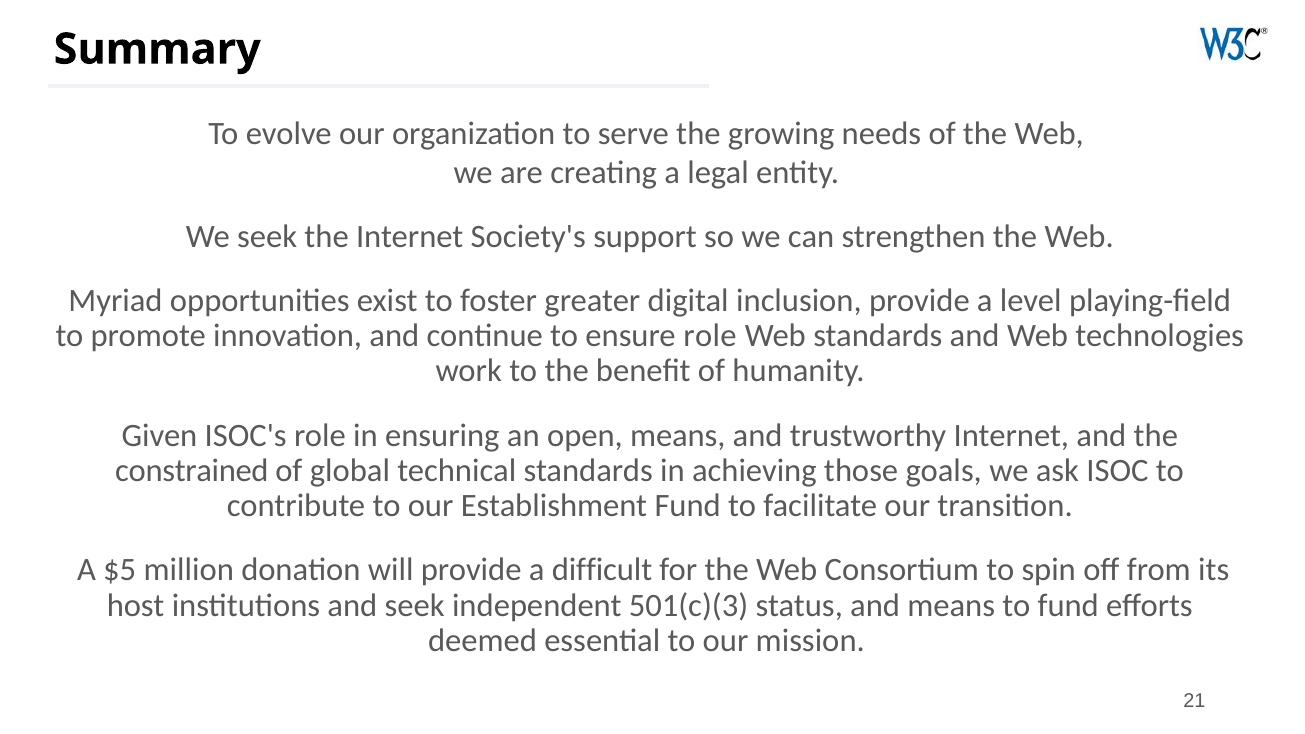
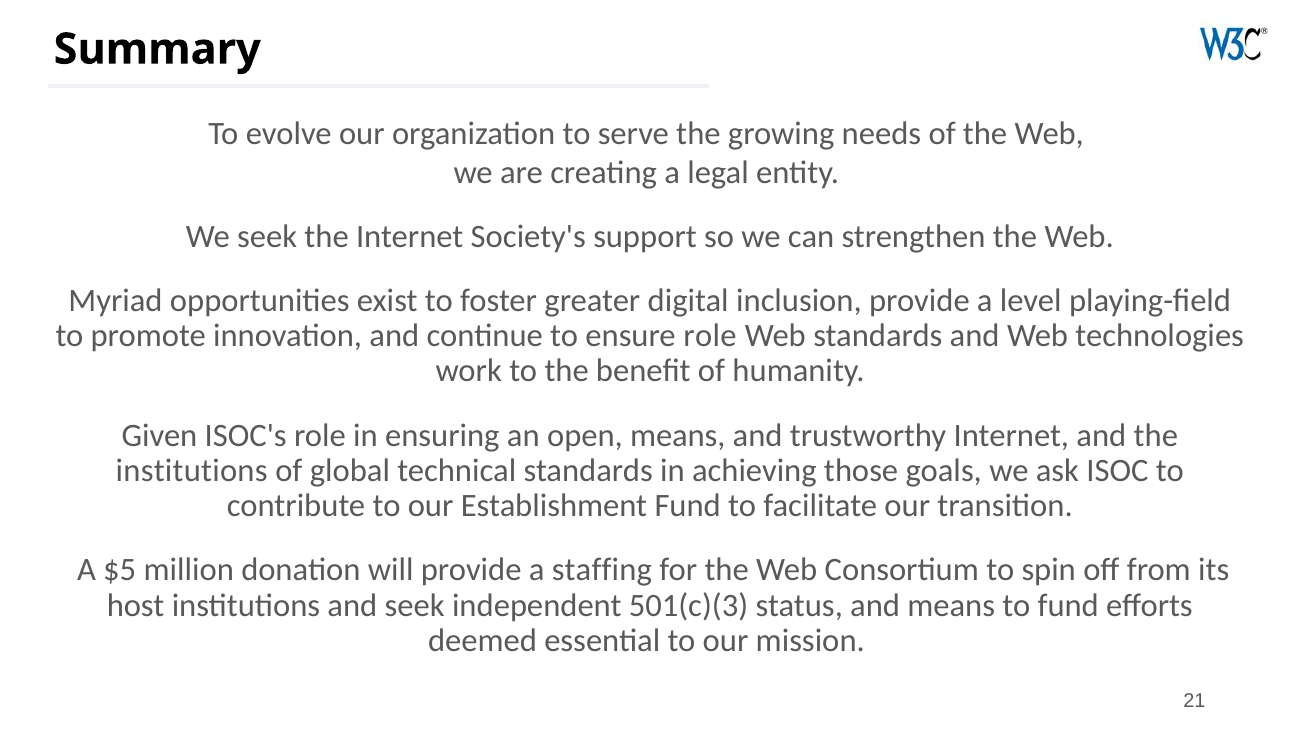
constrained: constrained -> institutions (192, 471)
difficult: difficult -> staffing (602, 570)
